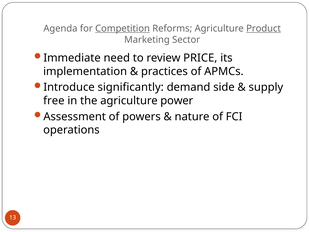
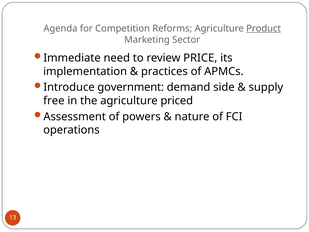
Competition underline: present -> none (123, 28)
significantly: significantly -> government (131, 87)
power: power -> priced (177, 101)
